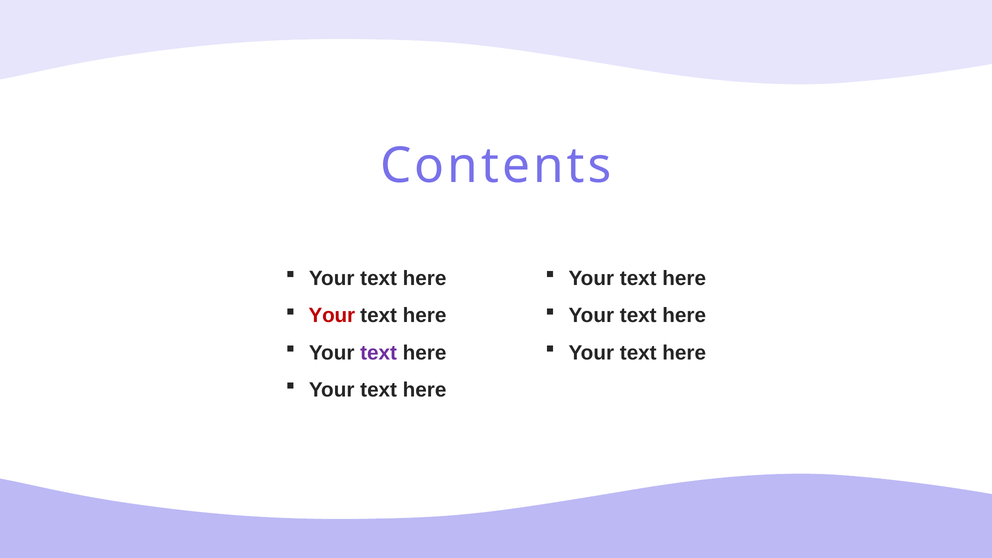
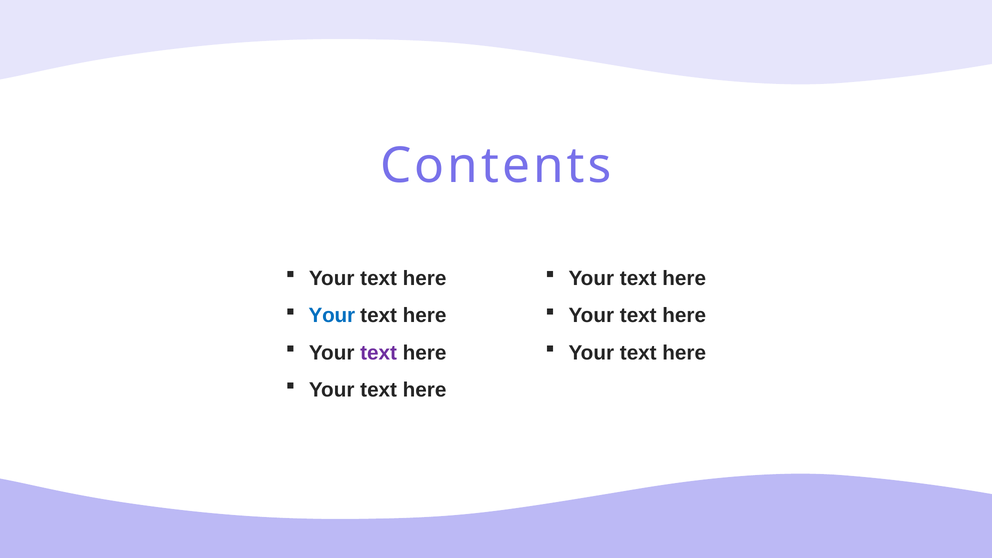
Your colour: red -> blue (332, 316)
